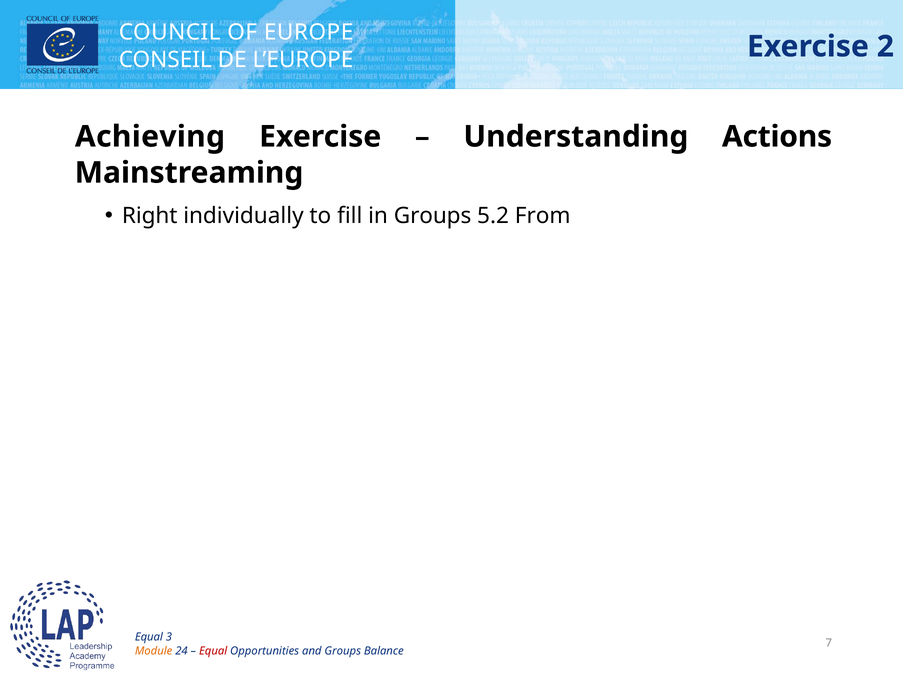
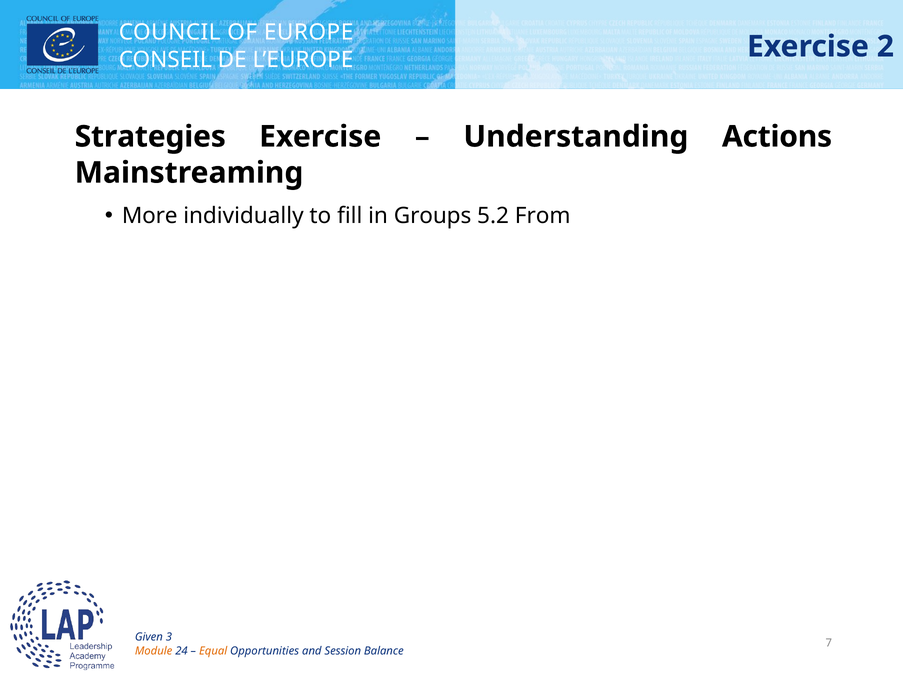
Achieving: Achieving -> Strategies (150, 137)
Right: Right -> More (150, 216)
Equal: Equal -> Given (149, 637)
Equal colour: red -> orange (213, 651)
and Groups: Groups -> Session (343, 651)
